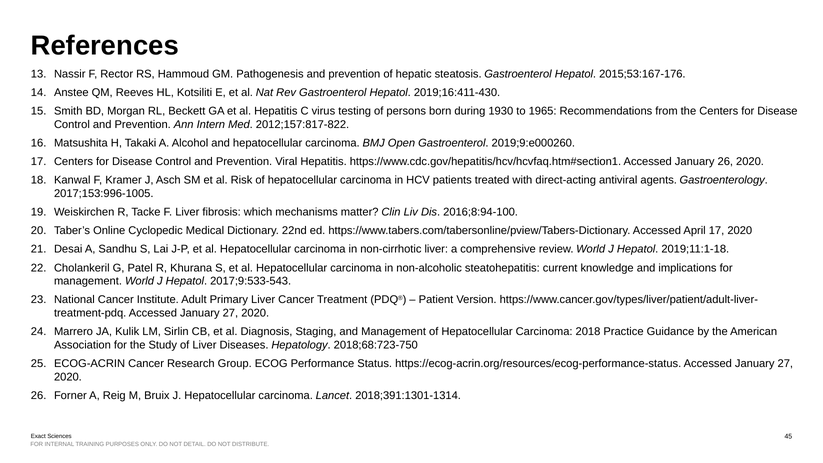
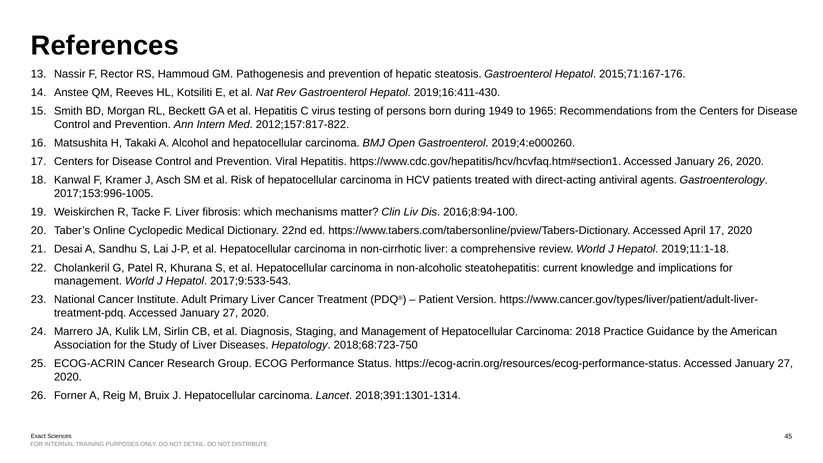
2015;53:167-176: 2015;53:167-176 -> 2015;71:167-176 (642, 74)
1930: 1930 -> 1949 (501, 111)
2019;9:e000260: 2019;9:e000260 -> 2019;4:e000260 (533, 143)
